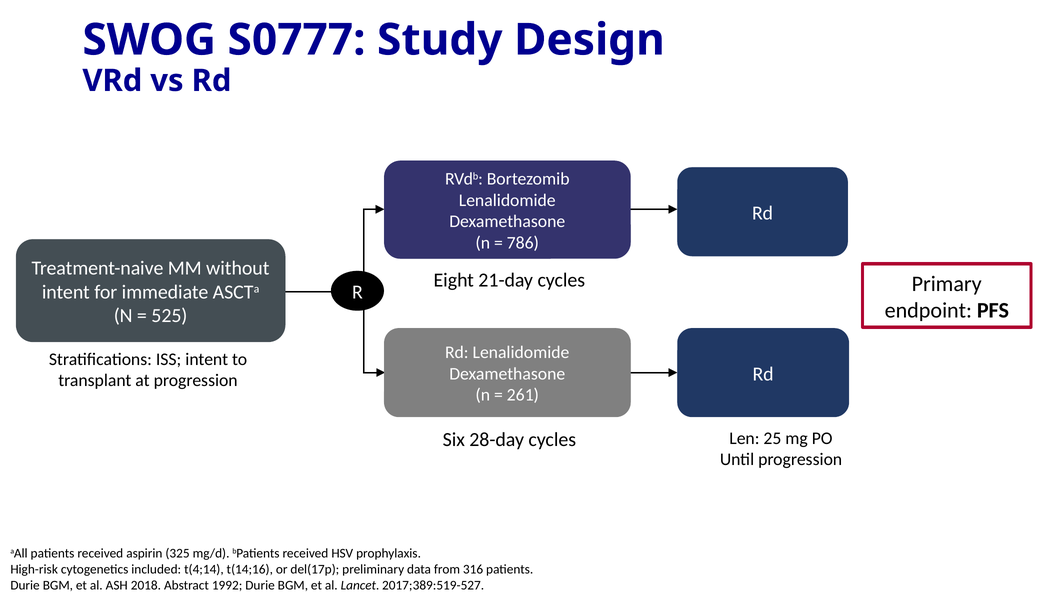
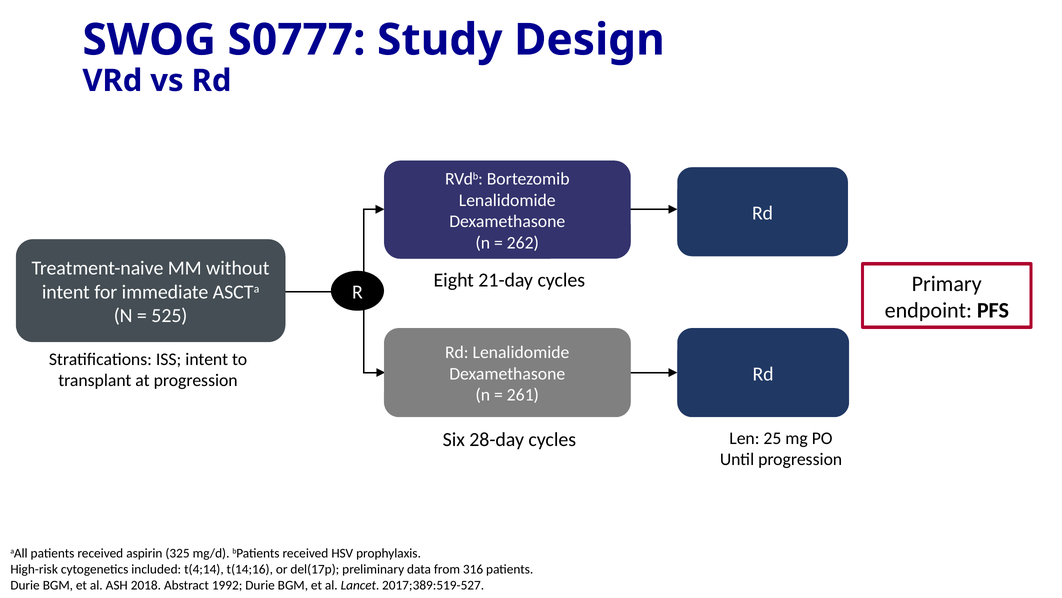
786: 786 -> 262 (523, 243)
